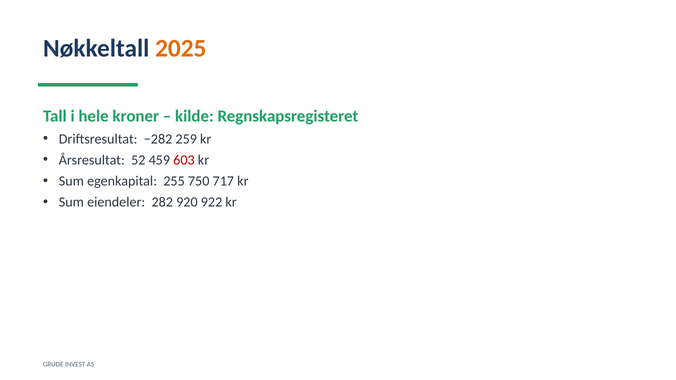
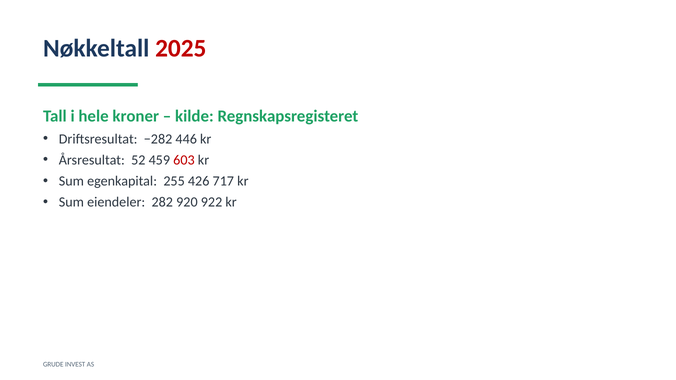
2025 colour: orange -> red (181, 48)
259: 259 -> 446 (186, 139)
750: 750 -> 426 (199, 181)
